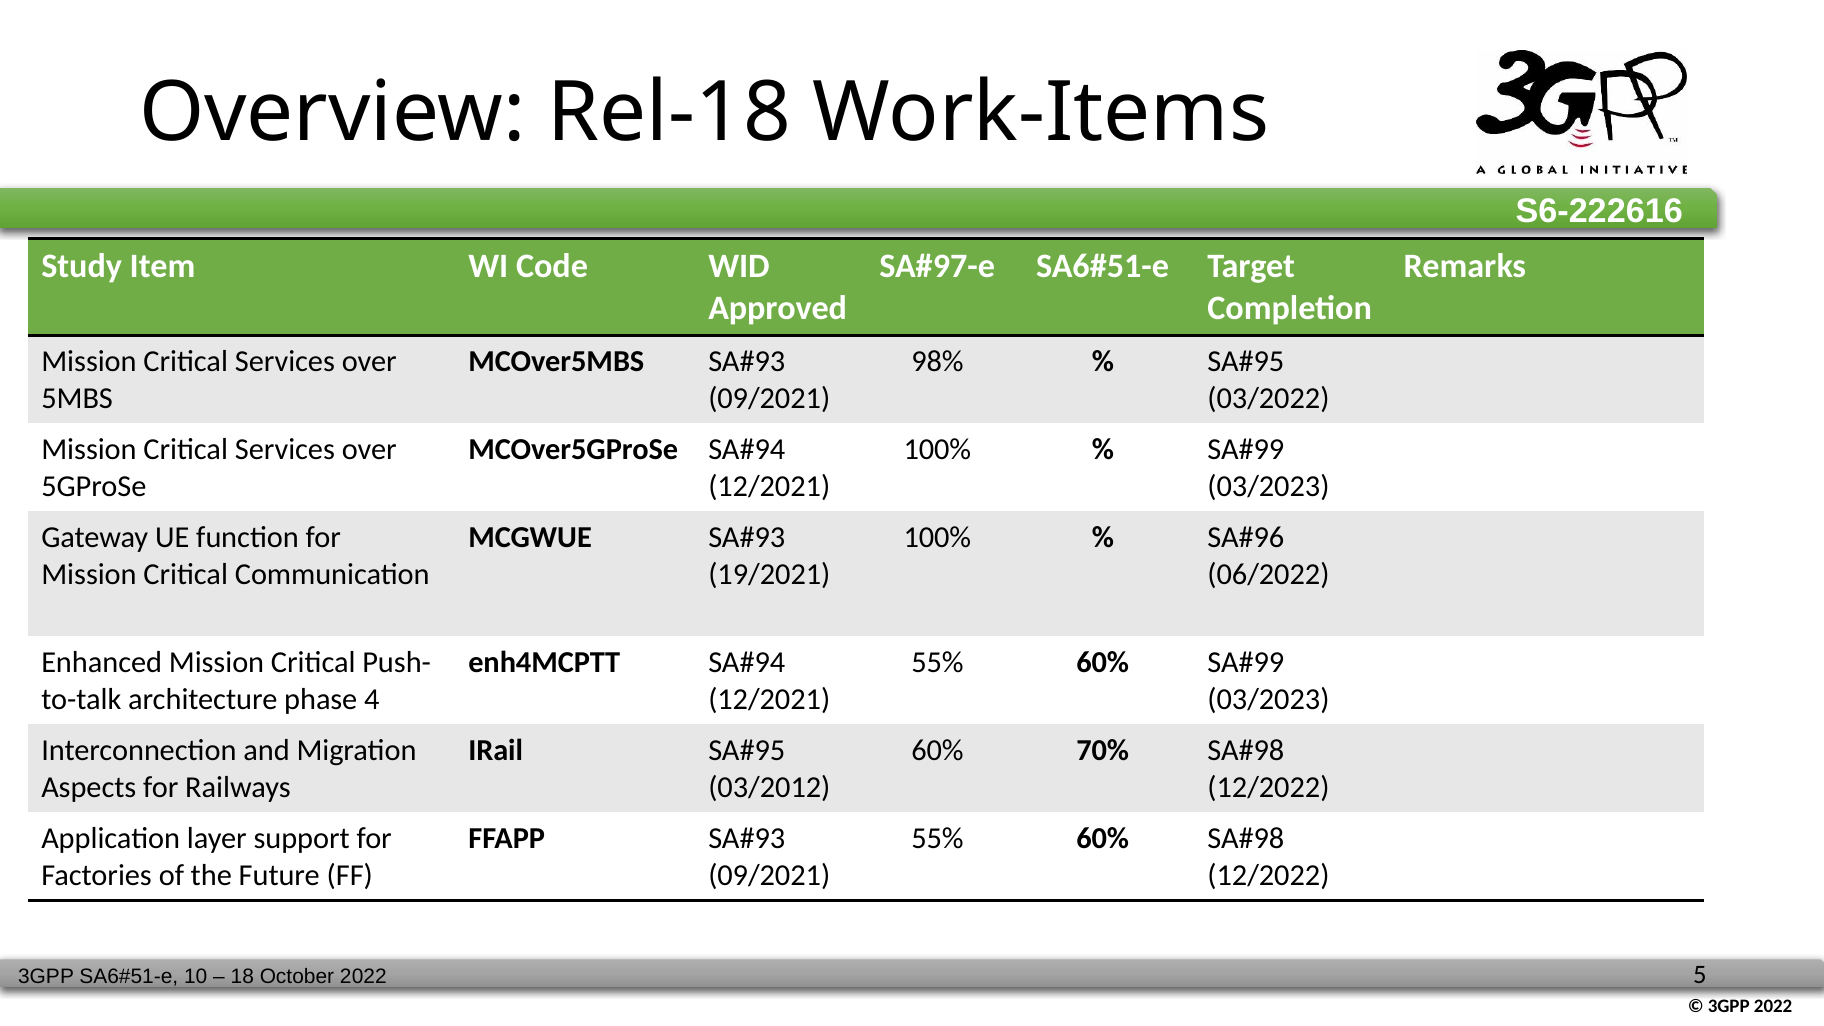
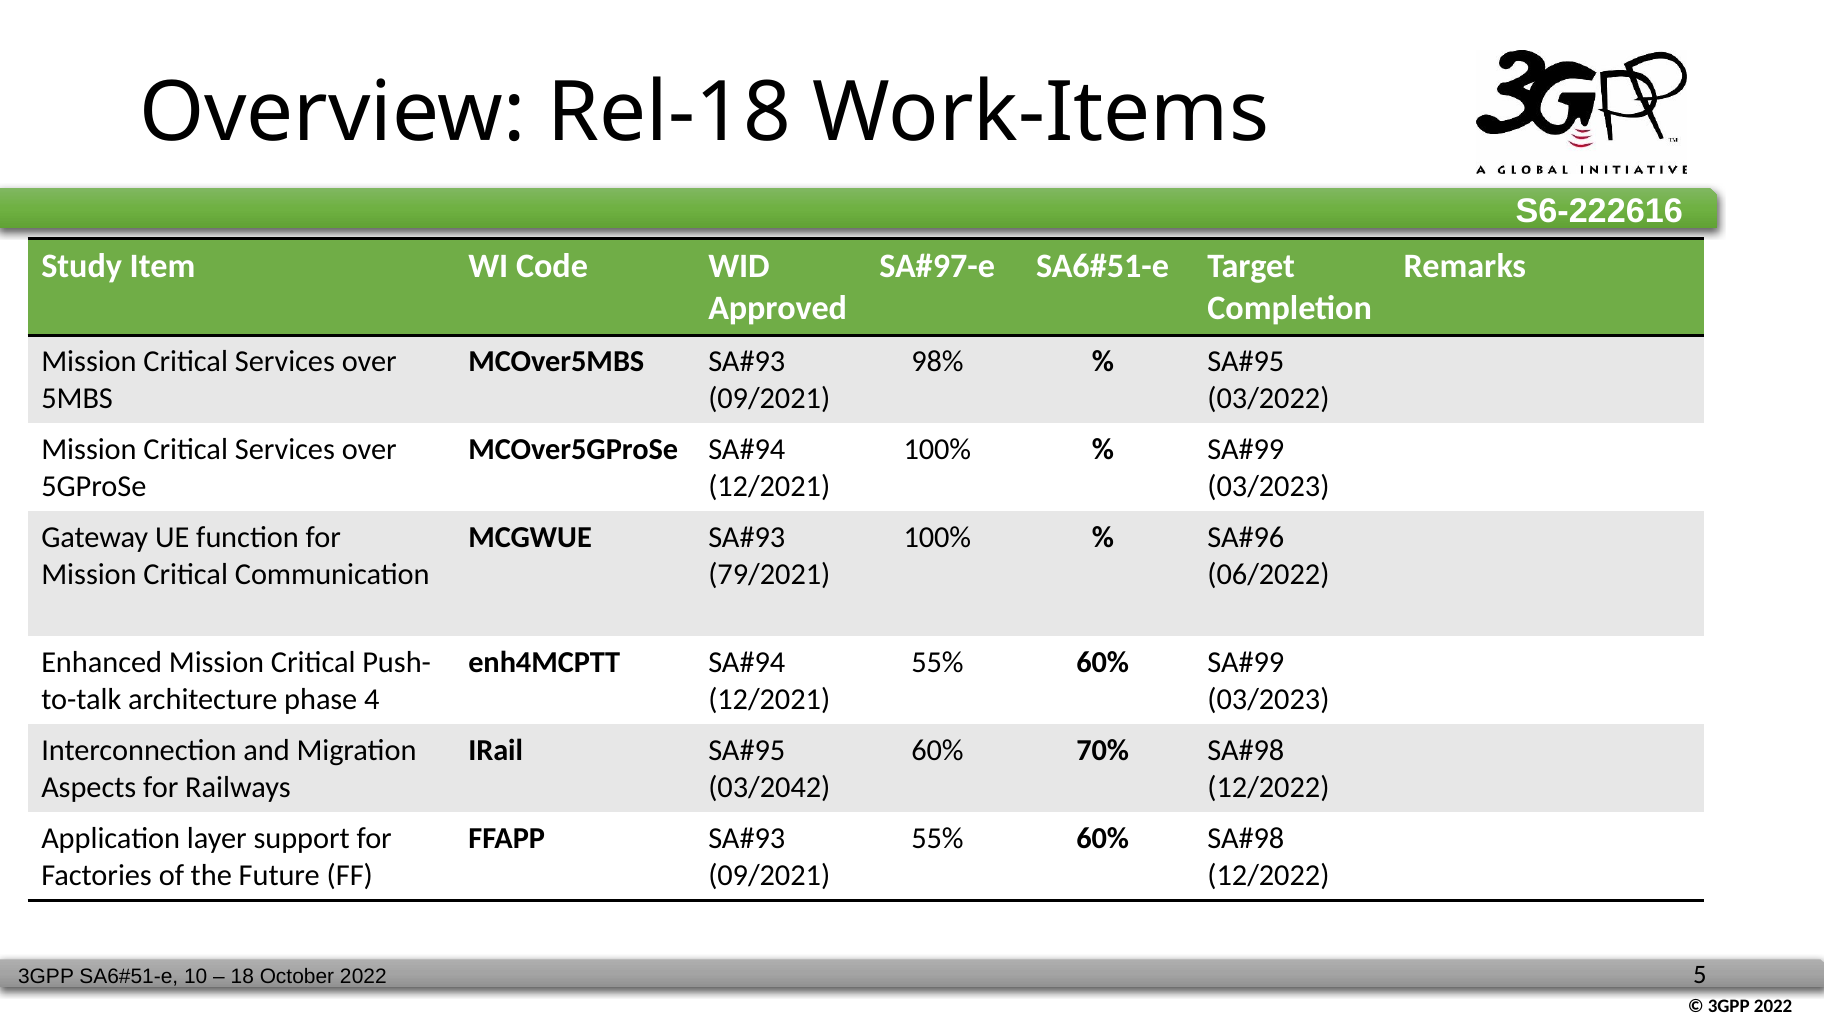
19/2021: 19/2021 -> 79/2021 (769, 574)
03/2012: 03/2012 -> 03/2042 (769, 787)
